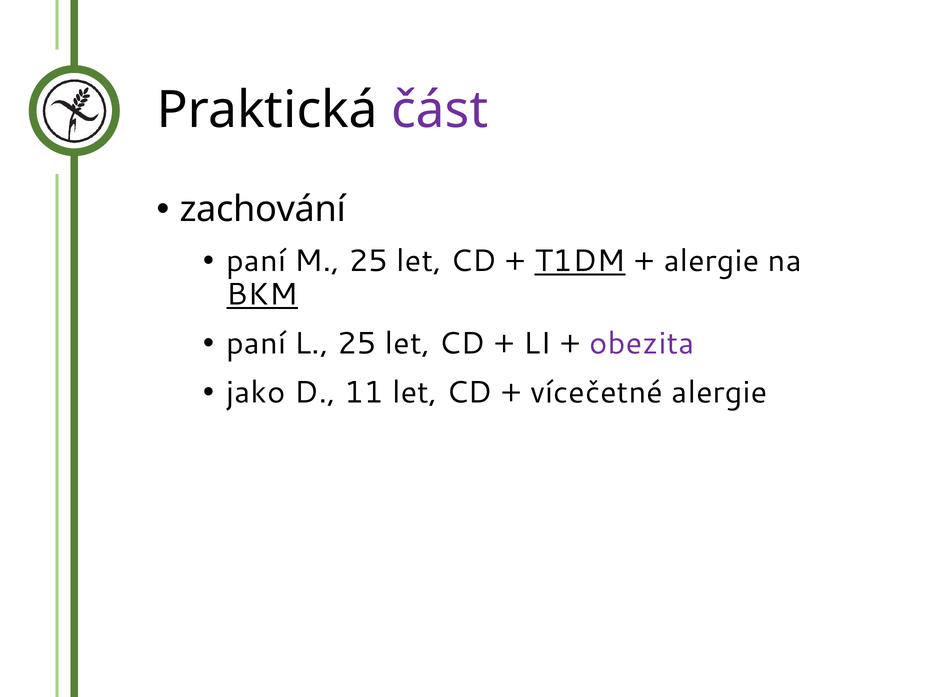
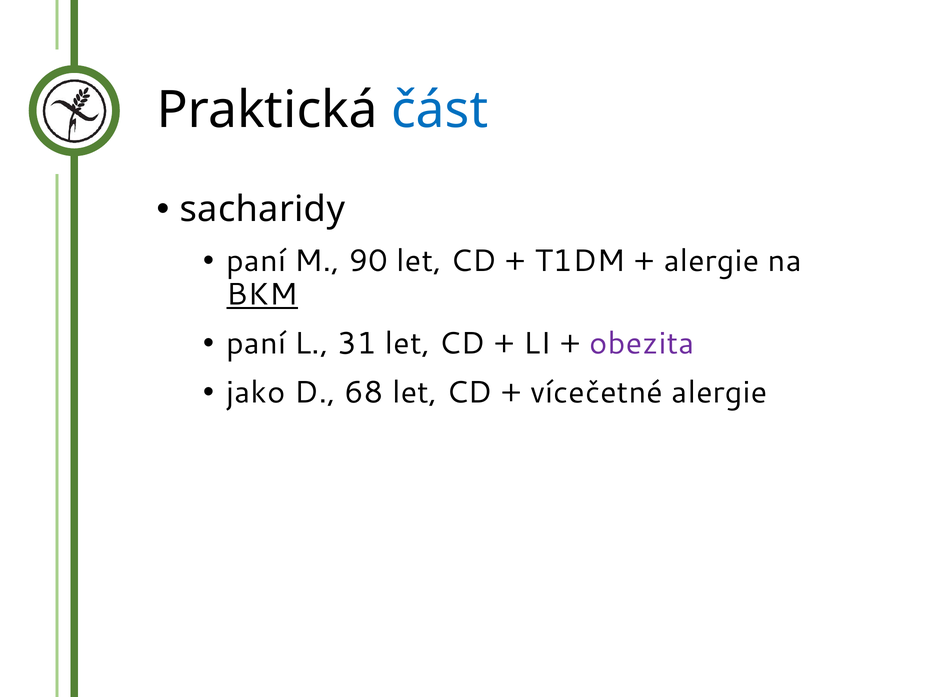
část colour: purple -> blue (440, 110)
zachování: zachování -> sacharidy (262, 210)
M 25: 25 -> 90 (368, 261)
T1DM underline: present -> none (580, 261)
L 25: 25 -> 31 (357, 344)
11: 11 -> 68 (364, 393)
